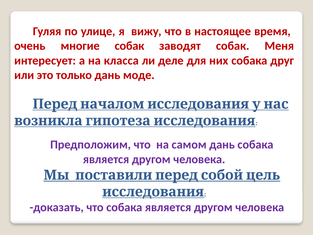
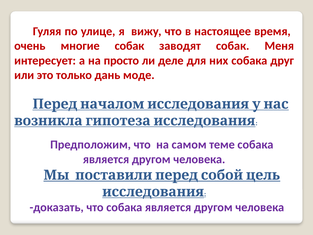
класса: класса -> просто (121, 60)
самом дань: дань -> теме (222, 144)
